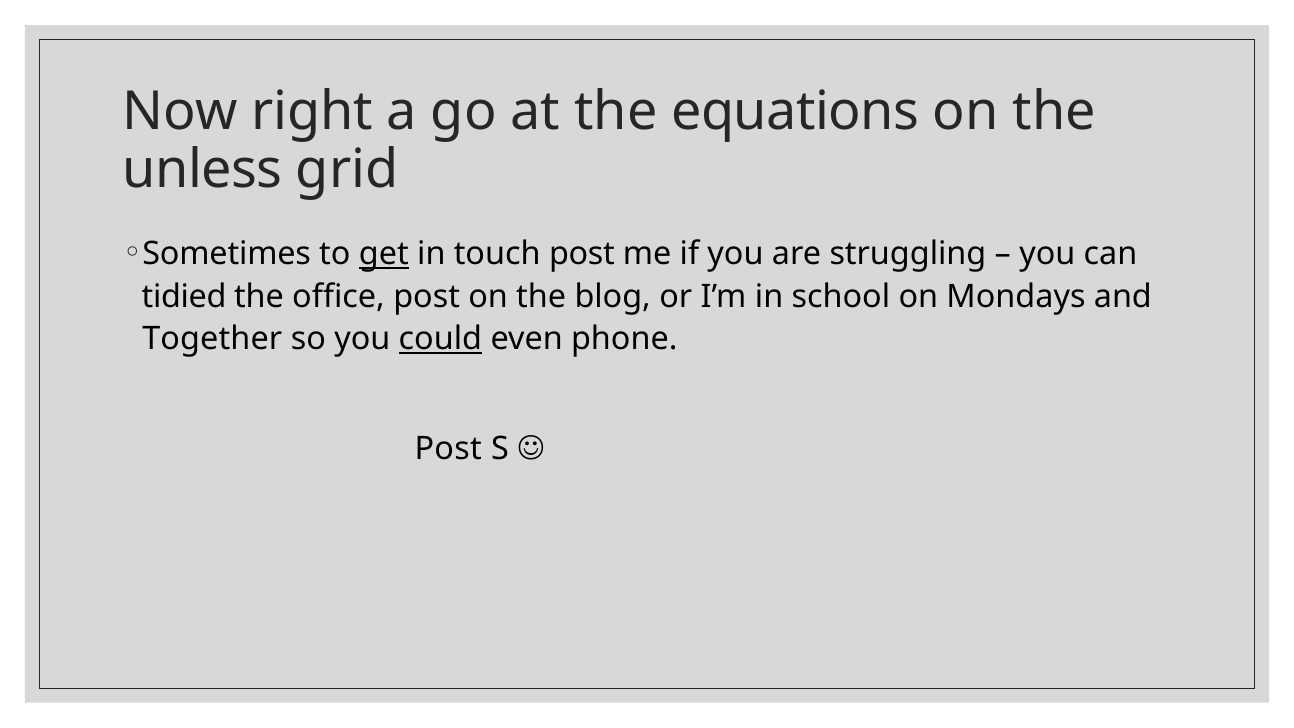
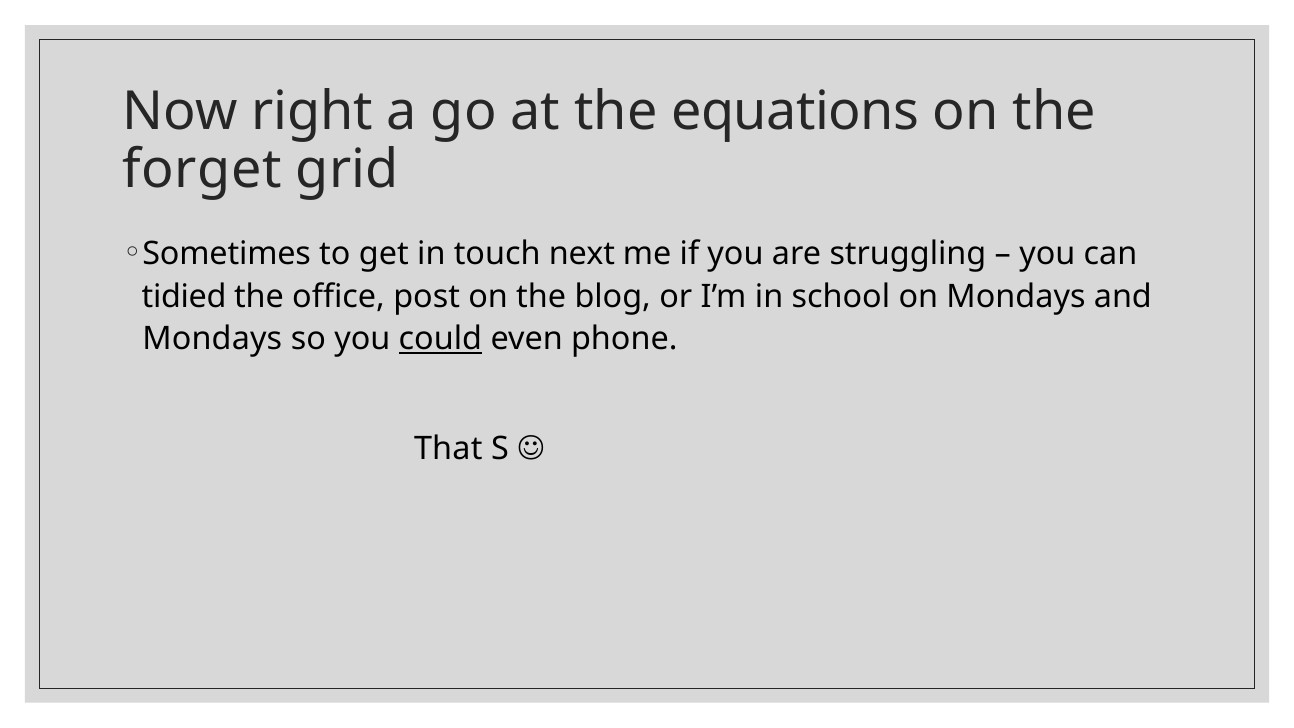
unless: unless -> forget (202, 170)
get underline: present -> none (384, 254)
touch post: post -> next (582, 254)
Together: Together -> Mondays (212, 339)
Post: Post -> That (448, 449)
